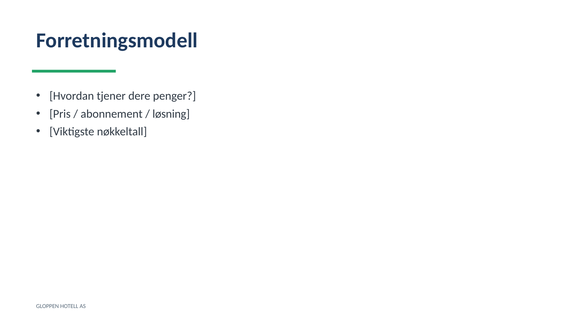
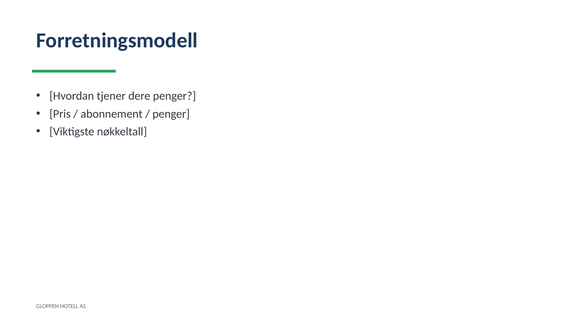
løsning: løsning -> penger (171, 114)
